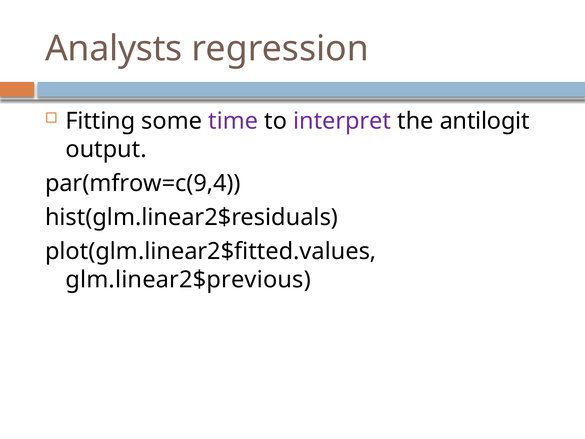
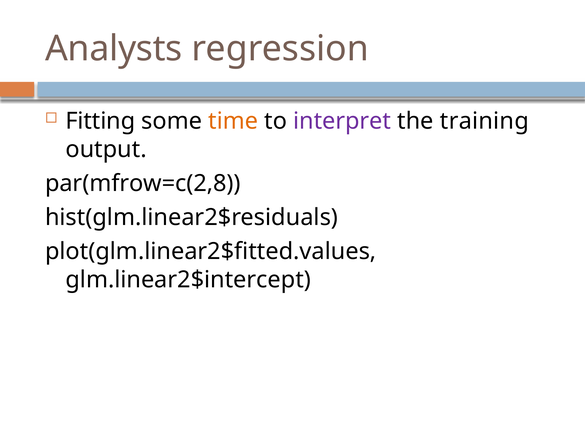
time colour: purple -> orange (233, 121)
antilogit: antilogit -> training (484, 121)
par(mfrow=c(9,4: par(mfrow=c(9,4 -> par(mfrow=c(2,8 (143, 183)
glm.linear2$previous: glm.linear2$previous -> glm.linear2$intercept (188, 280)
